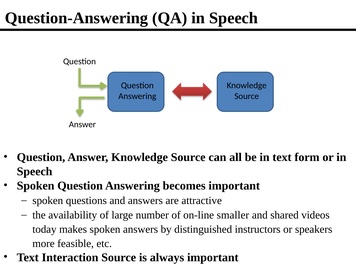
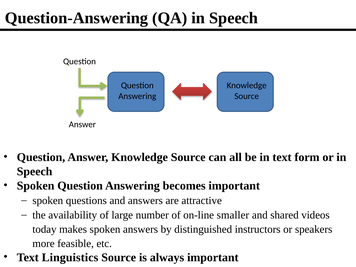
Interaction: Interaction -> Linguistics (70, 257)
